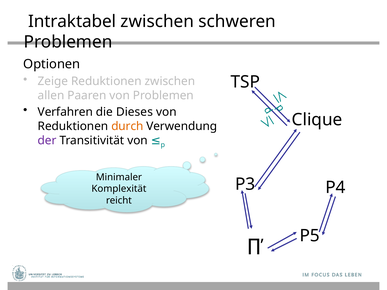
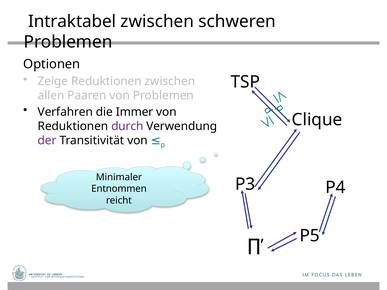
Dieses: Dieses -> Immer (135, 112)
durch colour: orange -> purple (127, 126)
Komplexität: Komplexität -> Entnommen (119, 189)
